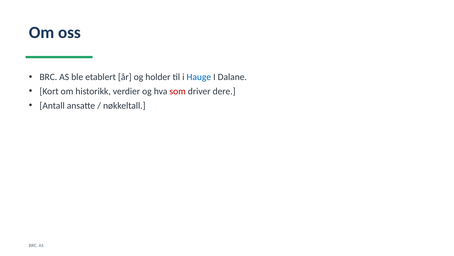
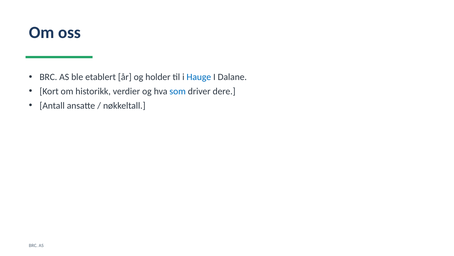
som colour: red -> blue (178, 91)
